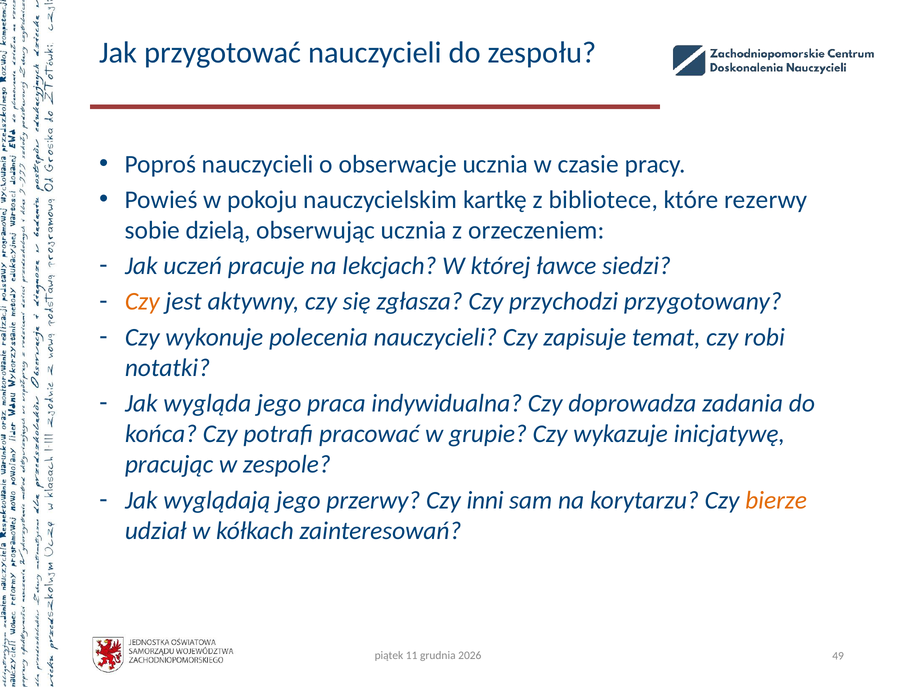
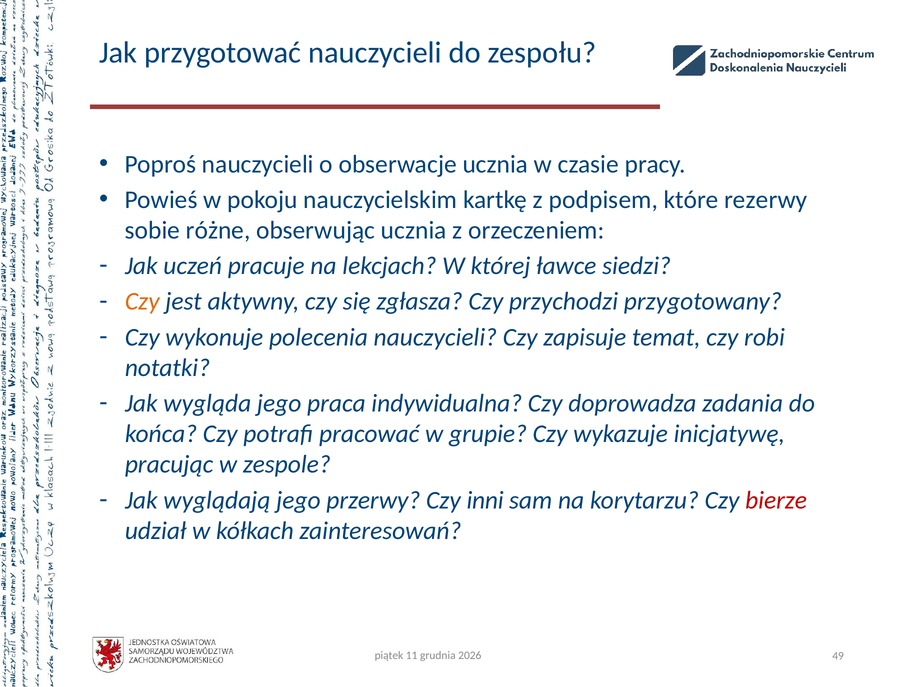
bibliotece: bibliotece -> podpisem (603, 200)
dzielą: dzielą -> różne (218, 230)
bierze colour: orange -> red (776, 500)
